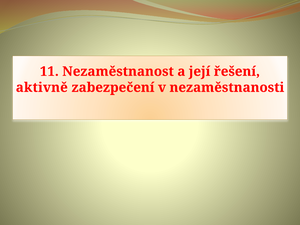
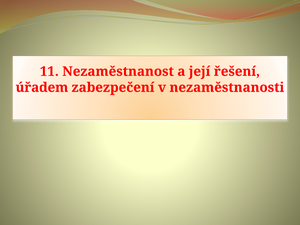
aktivně: aktivně -> úřadem (42, 87)
